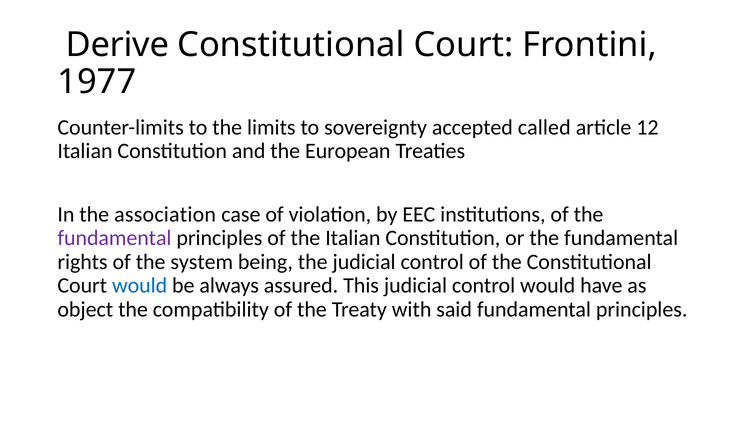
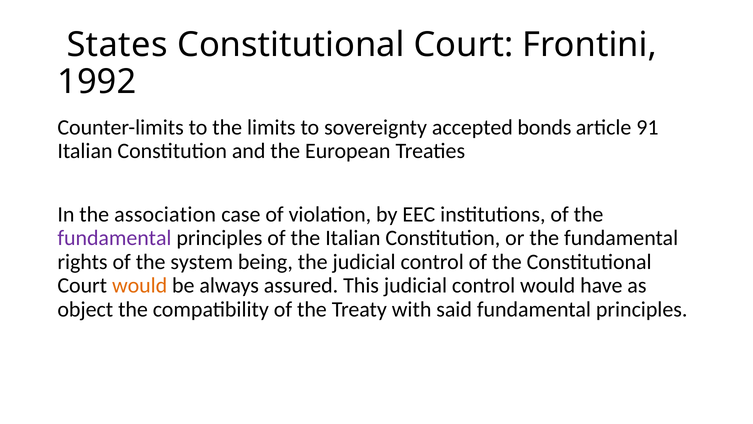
Derive: Derive -> States (117, 45)
1977: 1977 -> 1992 (97, 82)
called: called -> bonds (544, 127)
12: 12 -> 91 (647, 127)
would colour: blue -> orange (140, 285)
